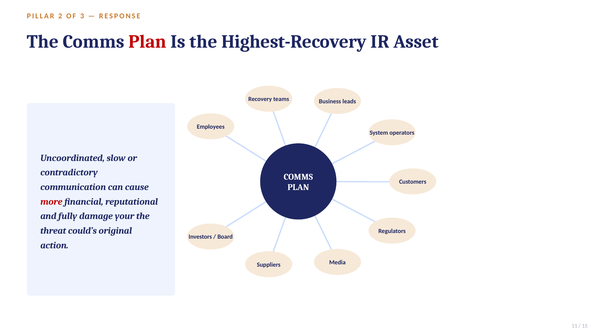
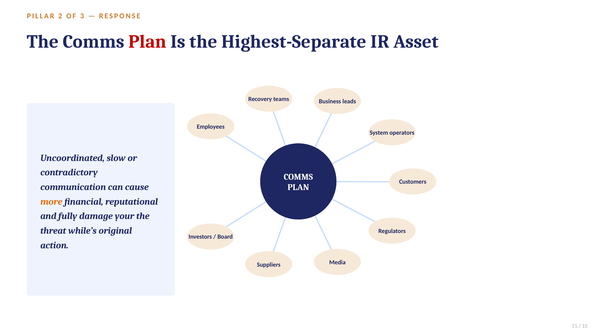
Highest-Recovery: Highest-Recovery -> Highest-Separate (294, 42)
more colour: red -> orange (51, 202)
could’s: could’s -> while’s (82, 231)
